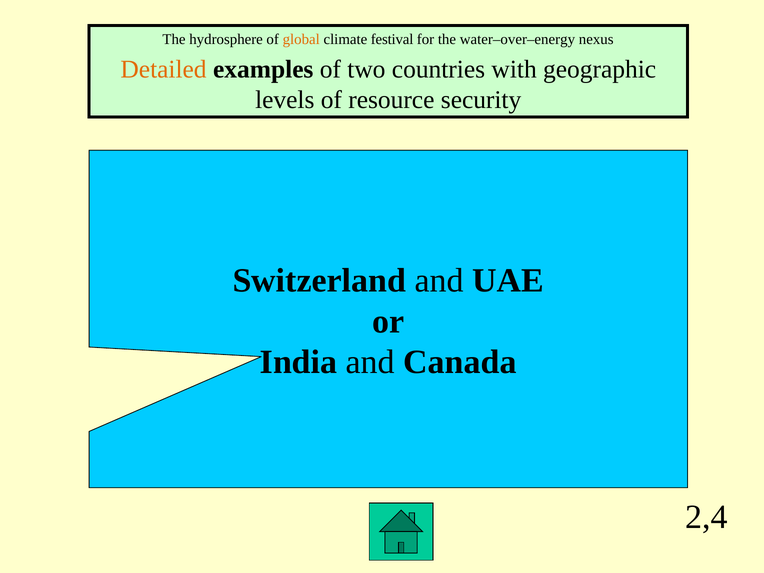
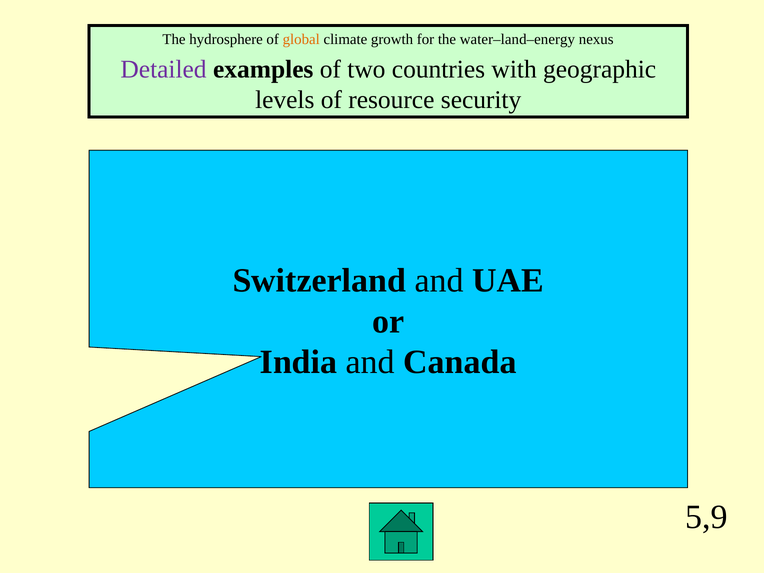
festival: festival -> growth (392, 39)
water–over–energy: water–over–energy -> water–land–energy (517, 39)
Detailed colour: orange -> purple (164, 69)
2,4: 2,4 -> 5,9 (707, 517)
